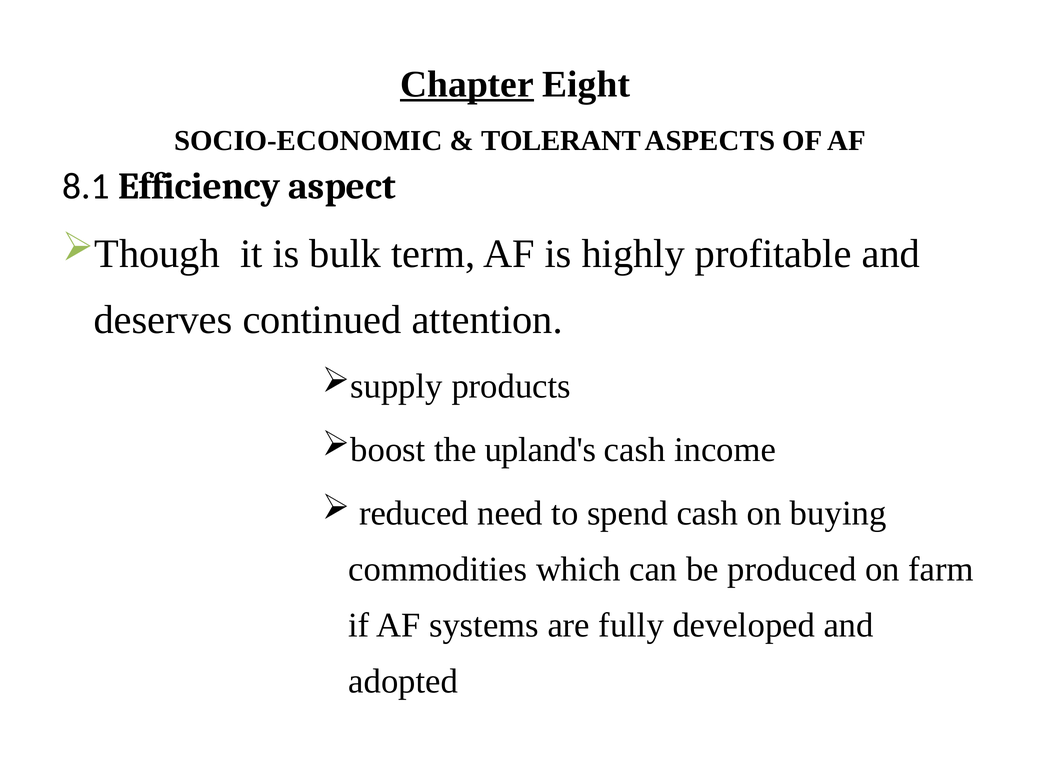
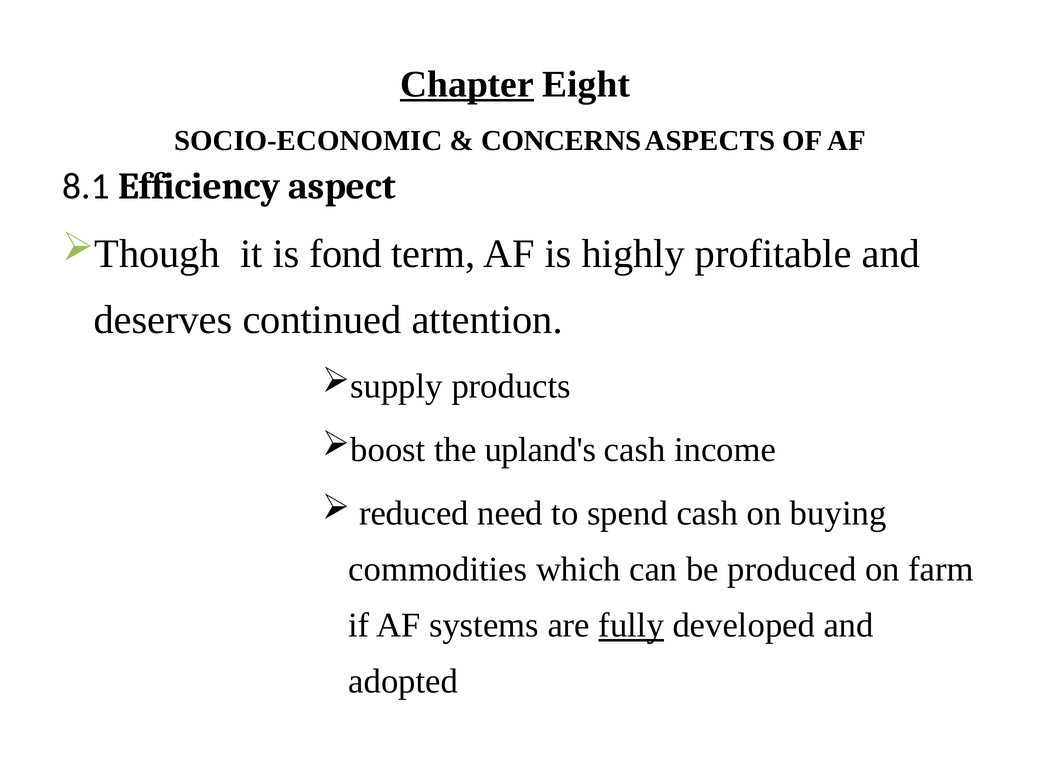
TOLERANT: TOLERANT -> CONCERNS (561, 141)
bulk: bulk -> fond (346, 254)
fully underline: none -> present (631, 625)
